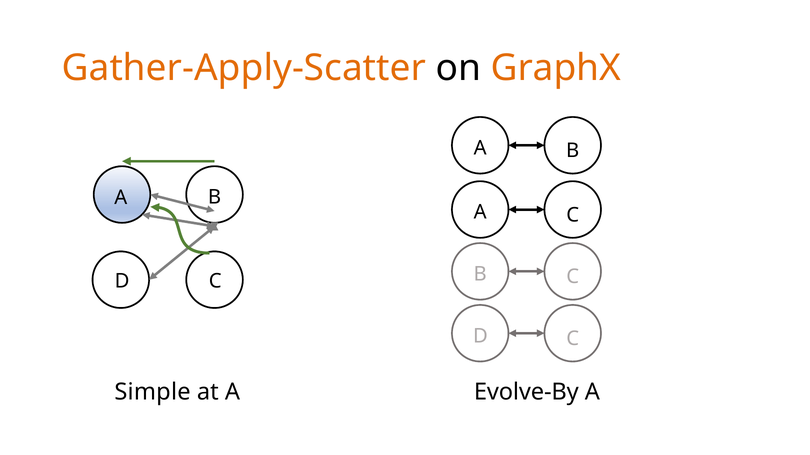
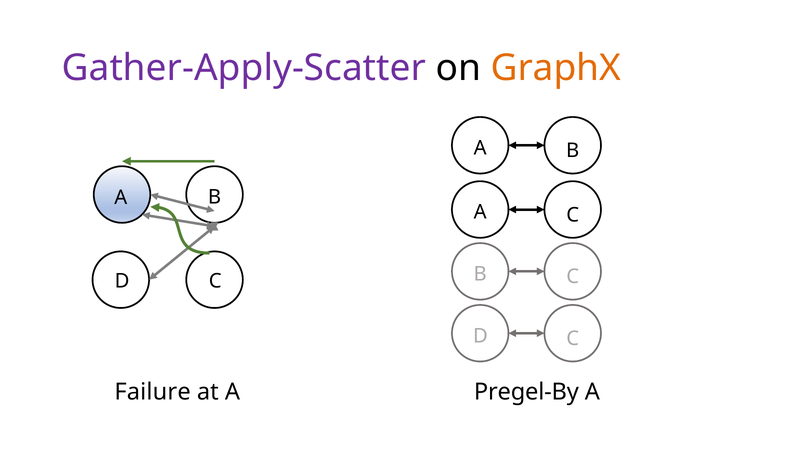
Gather-Apply-Scatter colour: orange -> purple (244, 68)
Evolve-By: Evolve-By -> Pregel-By (526, 392)
Simple: Simple -> Failure (153, 393)
